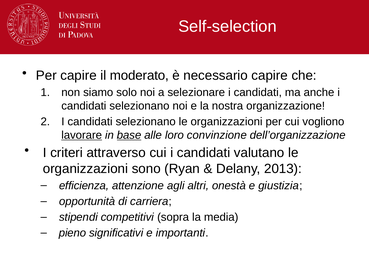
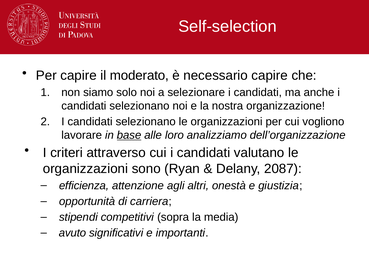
lavorare underline: present -> none (82, 135)
convinzione: convinzione -> analizziamo (217, 135)
2013: 2013 -> 2087 (283, 169)
pieno: pieno -> avuto (73, 233)
